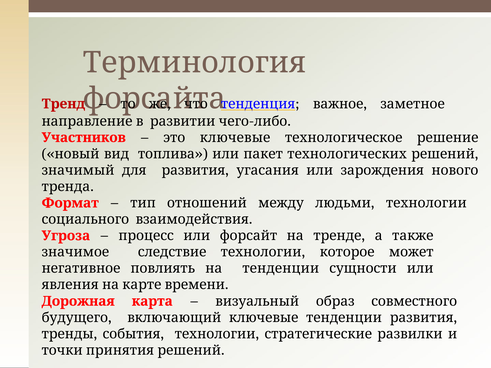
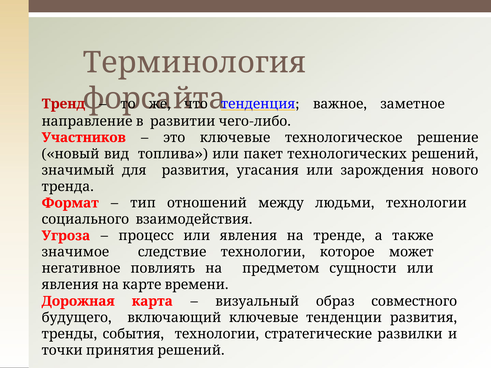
процесс или форсайт: форсайт -> явления (248, 236)
на тенденции: тенденции -> предметом (281, 269)
